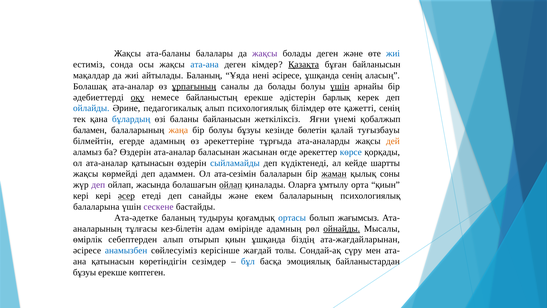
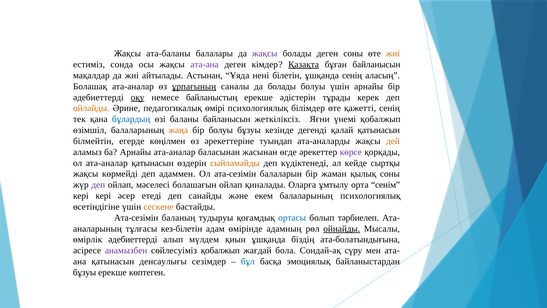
деген және: және -> соны (353, 54)
жиi colour: blue -> orange (393, 54)
ата-ана colour: blue -> purple (205, 64)
айтылады Баланың: Баланың -> Астынан (204, 75)
ненi әсiресе: әсiресе -> бiлетiн (287, 75)
үшiн underline: present -> none (340, 86)
барлық: барлық -> тұрады (337, 97)
ойлайды colour: blue -> orange (91, 108)
педагогикалық алып: алып -> өмiрi (215, 108)
баламен: баламен -> өзiмшiл (90, 130)
бөлетiн: бөлетiн -> дегендi (312, 130)
қалай туғызбауы: туғызбауы -> қатынасын (379, 130)
егерде адамның: адамның -> көңiлмен (168, 141)
тұрғыда: тұрғыда -> туындап (276, 141)
ба Өздерiн: Өздерiн -> Арнайы (135, 152)
көрсе colour: blue -> purple (351, 152)
сыйламайды colour: blue -> orange (235, 163)
шартты: шартты -> сыртқы (385, 163)
жаман underline: present -> none (334, 174)
жасында: жасында -> мәселесi (153, 185)
ойлап underline: present -> none (231, 185)
орта қиын: қиын -> сенiм (386, 185)
әсер underline: present -> none (126, 196)
балаларына: балаларына -> өсетiндiгiне (96, 207)
сескене colour: purple -> orange (159, 207)
Ата-әдетке: Ата-әдетке -> Ата-сезiмiн (136, 218)
жағымсыз: жағымсыз -> тәрбиелеп (358, 218)
өмiрлiк себептерден: себептерден -> әдебиеттердi (133, 239)
отырып: отырып -> мүлдем (204, 239)
ата-жағдайларынан: ата-жағдайларынан -> ата-болатындығына (360, 239)
анамызбен colour: blue -> purple (126, 250)
сөйлесуiмiз керiсiнше: керiсiнше -> қобалжып (220, 250)
толы: толы -> бола (286, 250)
көретiндiгiн: көретiндiгiн -> денсаулығы (163, 261)
